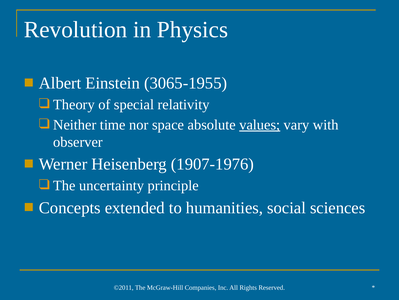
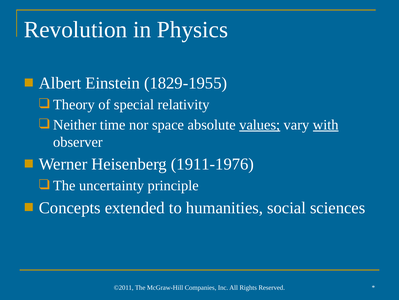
3065-1955: 3065-1955 -> 1829-1955 (186, 83)
with underline: none -> present (326, 124)
1907-1976: 1907-1976 -> 1911-1976 (212, 164)
